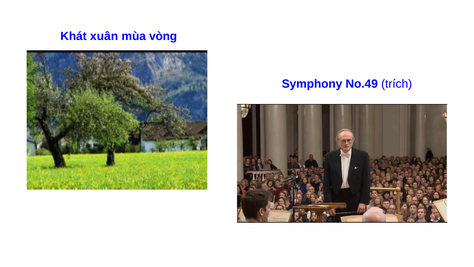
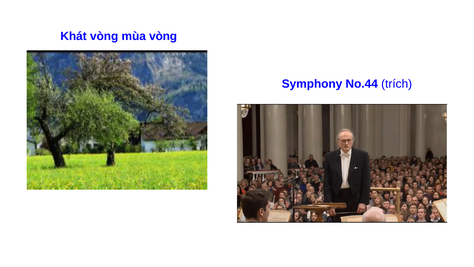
Khát xuân: xuân -> vòng (104, 36)
No.49: No.49 -> No.44 (362, 84)
